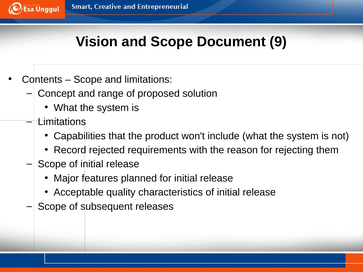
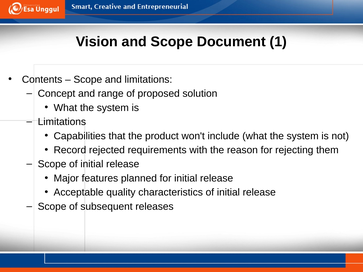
9: 9 -> 1 (278, 42)
